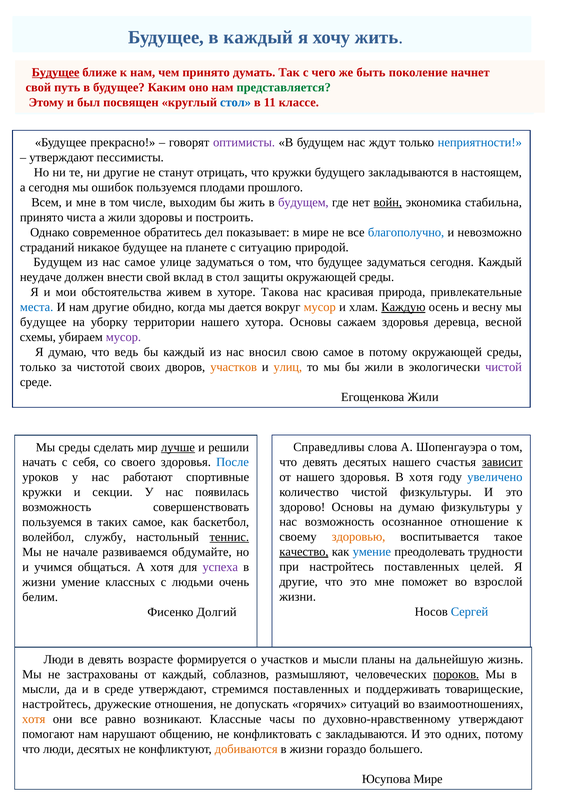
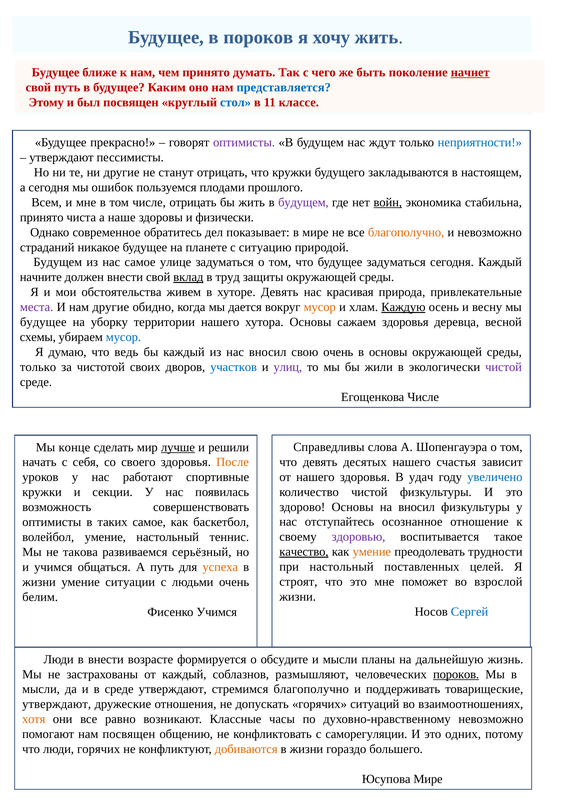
в каждый: каждый -> пороков (258, 37)
Будущее underline: present -> none (56, 72)
начнет underline: none -> present (470, 72)
представляется colour: green -> blue (284, 87)
числе выходим: выходим -> отрицать (193, 202)
а жили: жили -> наше (122, 217)
построить: построить -> физически (225, 217)
благополучно colour: blue -> orange (406, 232)
неудаче: неудаче -> начните (41, 277)
вклад underline: none -> present (188, 277)
в стол: стол -> труд (228, 277)
хуторе Такова: Такова -> Девять (280, 292)
места colour: blue -> purple (37, 307)
мусор colour: purple -> blue (123, 337)
свою самое: самое -> очень (338, 352)
в потому: потому -> основы (388, 352)
участков colour: orange -> blue (234, 367)
улиц colour: orange -> purple (288, 367)
Егощенкова Жили: Жили -> Числе (423, 397)
Мы среды: среды -> конце (74, 447)
зависит underline: present -> none (502, 462)
После colour: blue -> orange (233, 462)
В хотя: хотя -> удач (421, 477)
на думаю: думаю -> вносил (417, 507)
нас возможность: возможность -> отступайтесь (340, 521)
пользуемся: пользуемся -> оптимисты (52, 522)
здоровью colour: orange -> purple (359, 536)
волейбол службу: службу -> умение (105, 537)
теннис underline: present -> none (229, 537)
умение colour: blue -> orange (372, 551)
начале: начале -> такова (80, 552)
обдумайте: обдумайте -> серьёзный (202, 552)
при настройтесь: настройтесь -> настольный (342, 566)
А хотя: хотя -> путь (162, 567)
успеха colour: purple -> orange (220, 567)
другие: другие -> строят (298, 581)
классных: классных -> ситуации (130, 582)
Фисенко Долгий: Долгий -> Учимся (217, 611)
в девять: девять -> внести (106, 659)
о участков: участков -> обсудите (284, 659)
стремимся поставленных: поставленных -> благополучно (311, 689)
настройтесь: настройтесь -> утверждают (57, 704)
духовно-нравственному утверждают: утверждают -> невозможно (491, 719)
нам нарушают: нарушают -> посвящен (129, 734)
с закладываются: закладываются -> саморегуляции (366, 734)
люди десятых: десятых -> горячих (99, 748)
